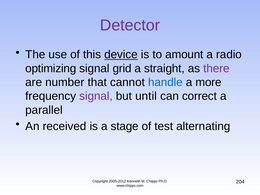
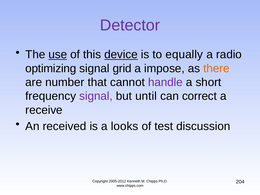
use underline: none -> present (58, 55)
amount: amount -> equally (184, 55)
straight: straight -> impose (164, 68)
there colour: purple -> orange (216, 68)
handle colour: blue -> purple (165, 82)
more: more -> short (208, 82)
parallel: parallel -> receive (44, 110)
stage: stage -> looks (125, 126)
alternating: alternating -> discussion (203, 126)
